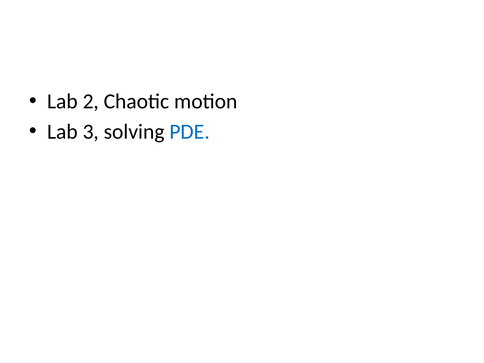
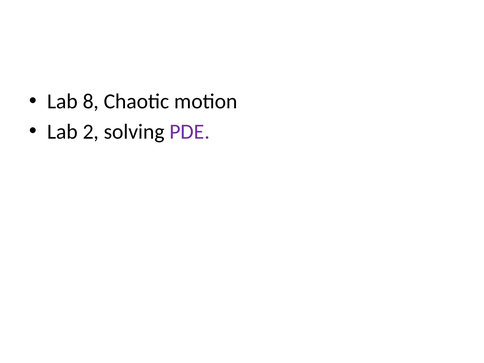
2: 2 -> 8 (91, 102)
3: 3 -> 2 (91, 132)
PDE colour: blue -> purple (190, 132)
